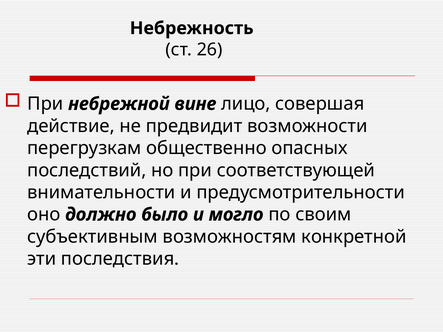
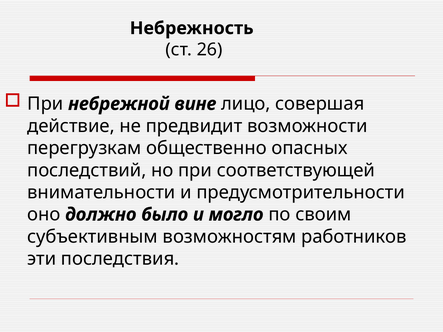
конкретной: конкретной -> работников (354, 237)
